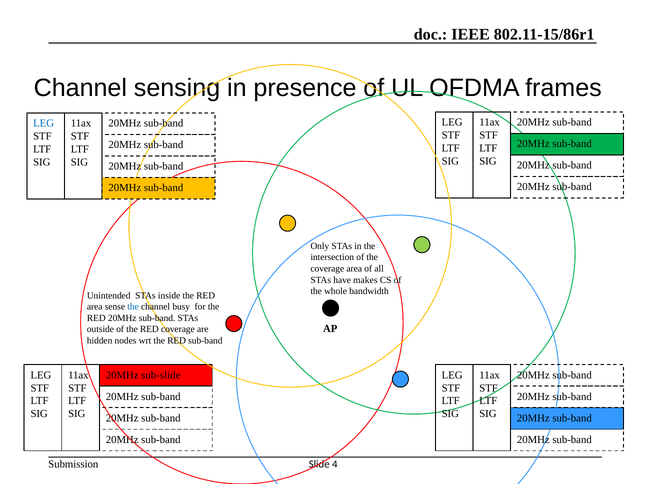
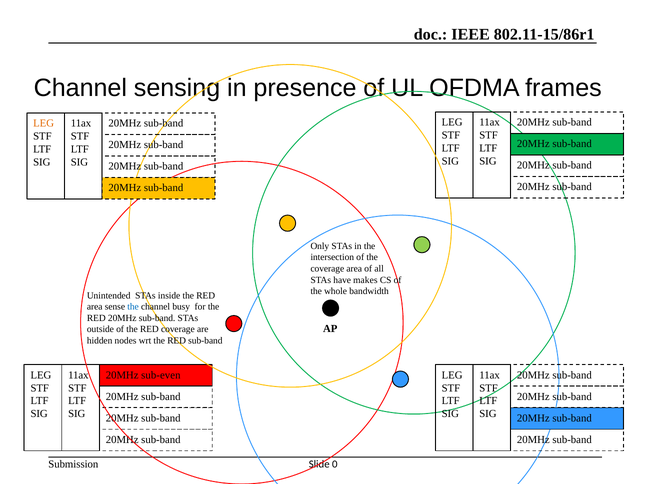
LEG colour: blue -> orange (44, 123)
sub-slide: sub-slide -> sub-even (161, 375)
4: 4 -> 0 (335, 464)
